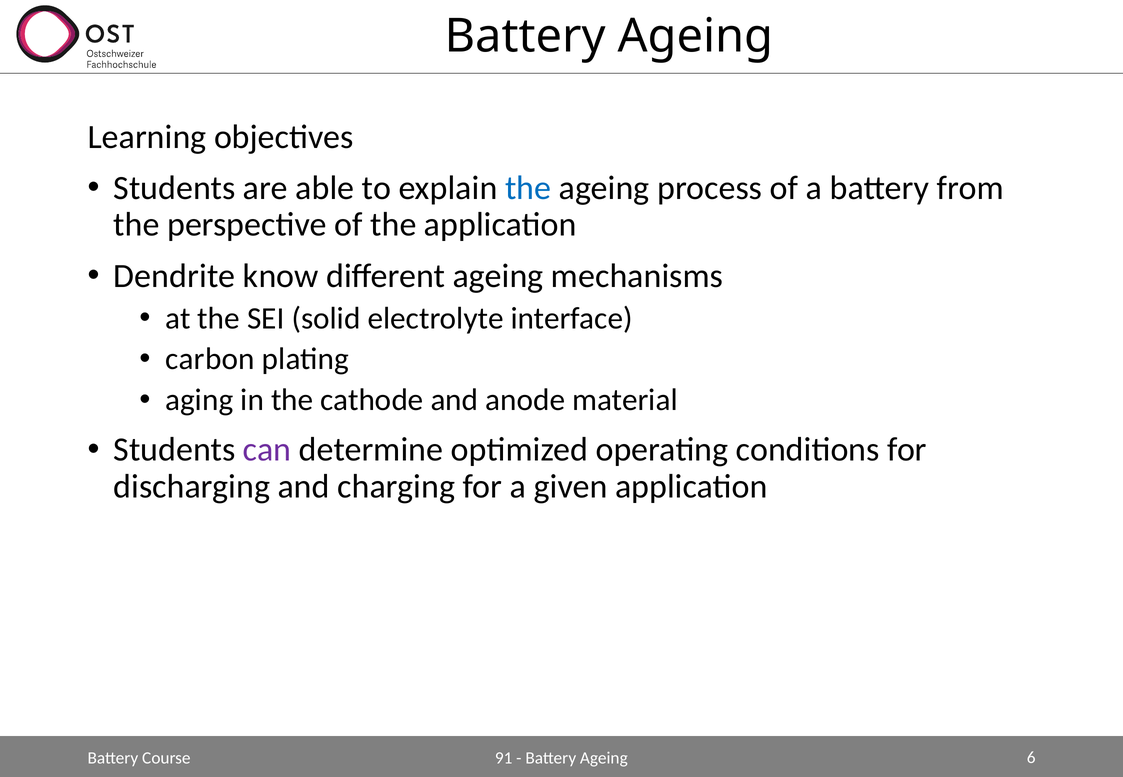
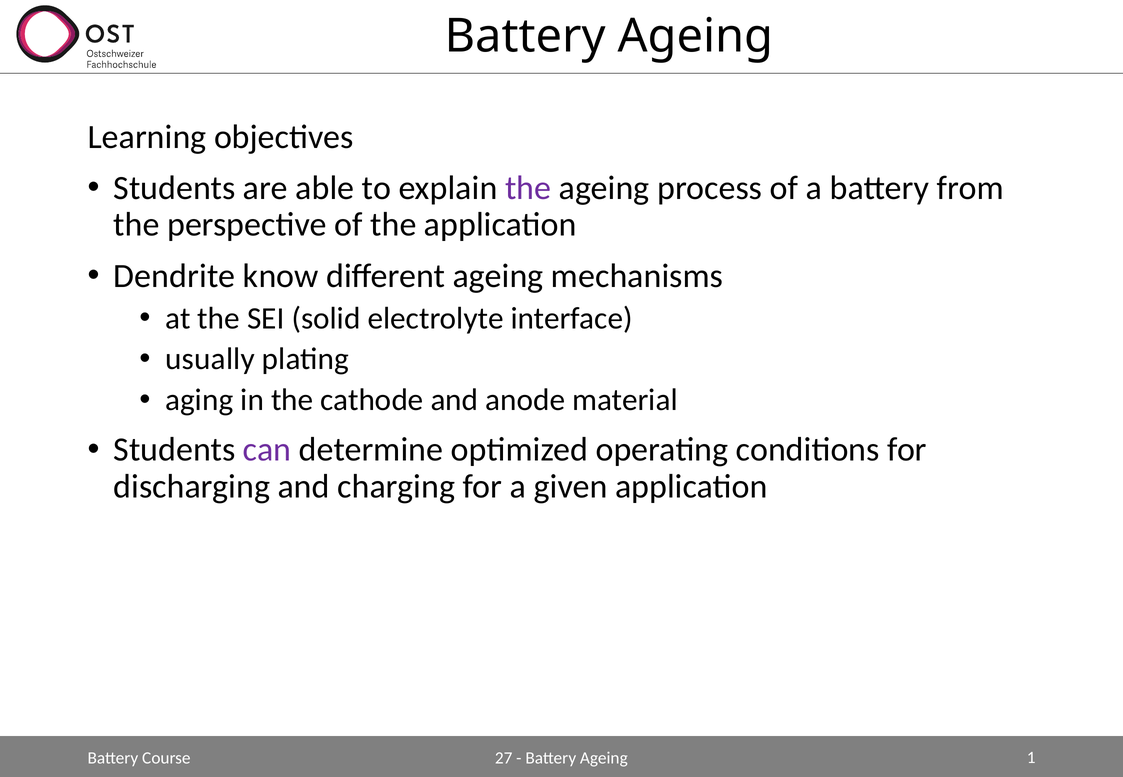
the colour: blue -> purple (528, 188)
carbon: carbon -> usually (210, 359)
91: 91 -> 27 (504, 758)
6: 6 -> 1 (1031, 758)
